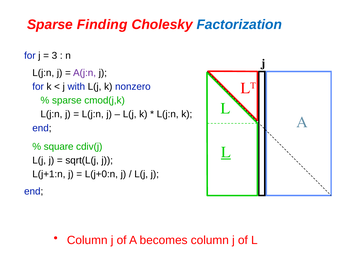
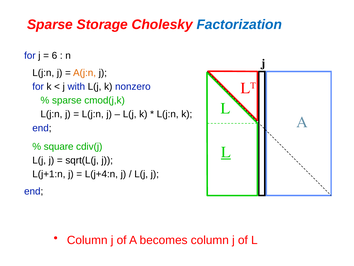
Finding: Finding -> Storage (102, 25)
3: 3 -> 6 (54, 56)
A(j:n colour: purple -> orange (85, 73)
L(j+0:n: L(j+0:n -> L(j+4:n (101, 174)
